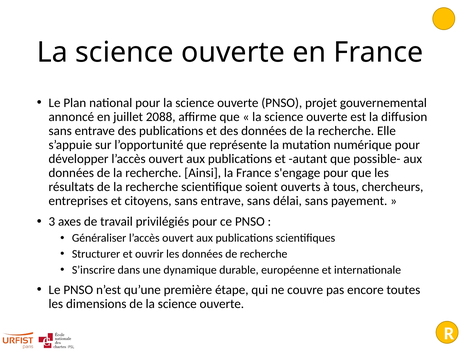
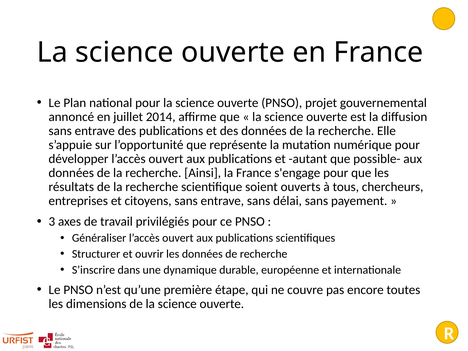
2088: 2088 -> 2014 (161, 117)
